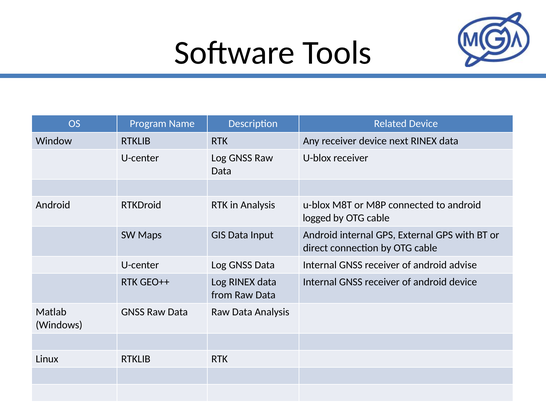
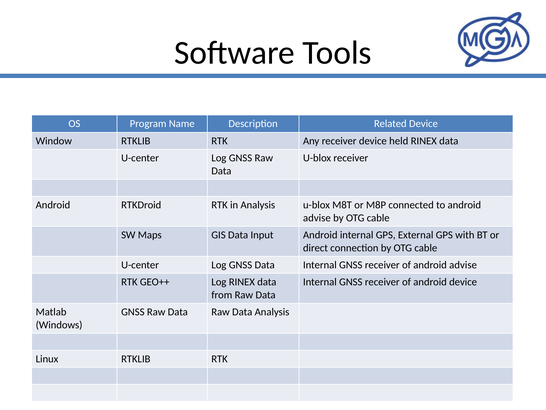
next: next -> held (399, 141)
logged: logged -> advise (317, 218)
